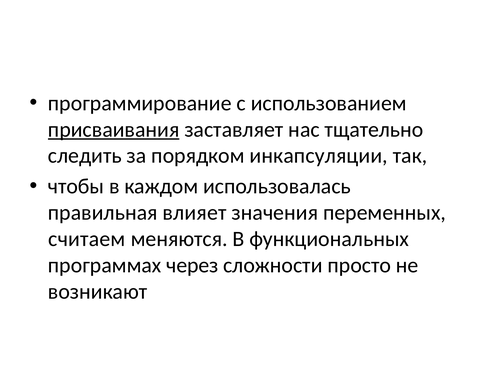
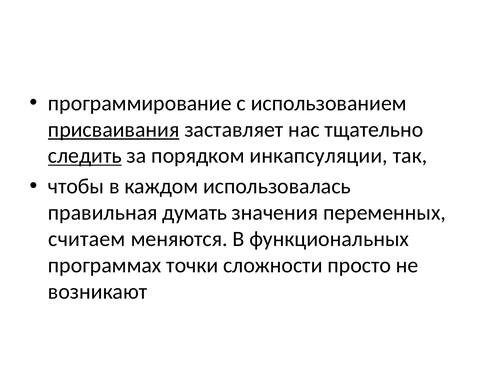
следить underline: none -> present (85, 156)
влияет: влияет -> думать (195, 213)
через: через -> точки (192, 265)
